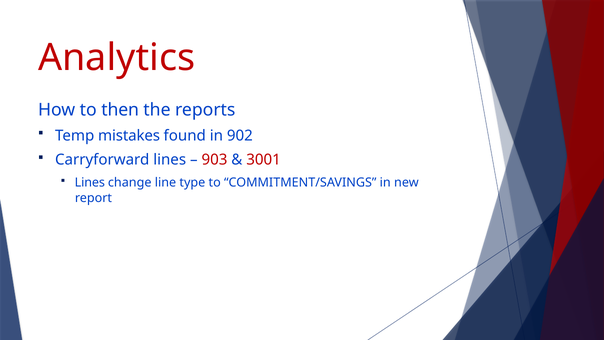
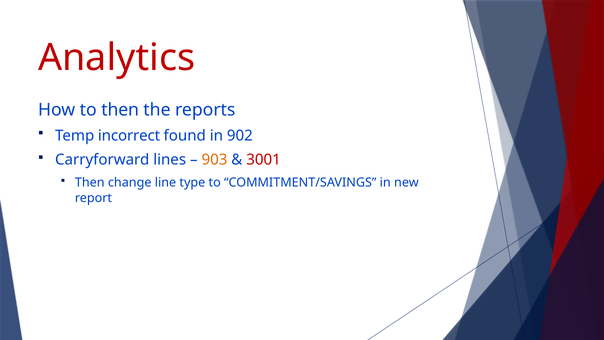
mistakes: mistakes -> incorrect (129, 135)
903 colour: red -> orange (214, 160)
Lines: Lines -> Then (90, 183)
